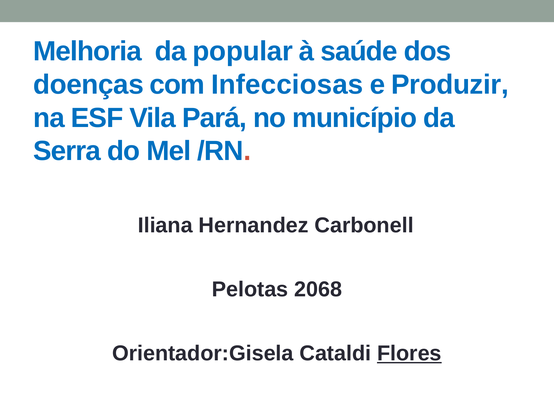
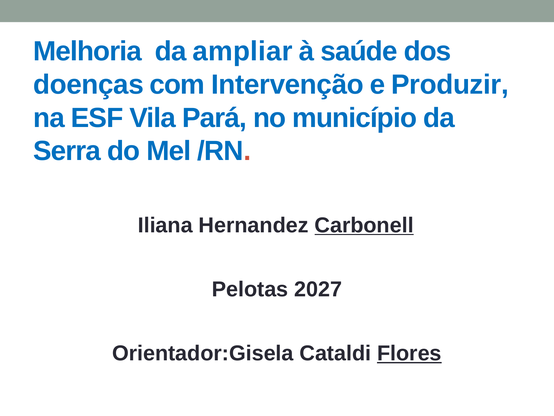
popular: popular -> ampliar (243, 51)
Infecciosas: Infecciosas -> Intervenção (287, 85)
Carbonell underline: none -> present (364, 225)
2068: 2068 -> 2027 (318, 289)
